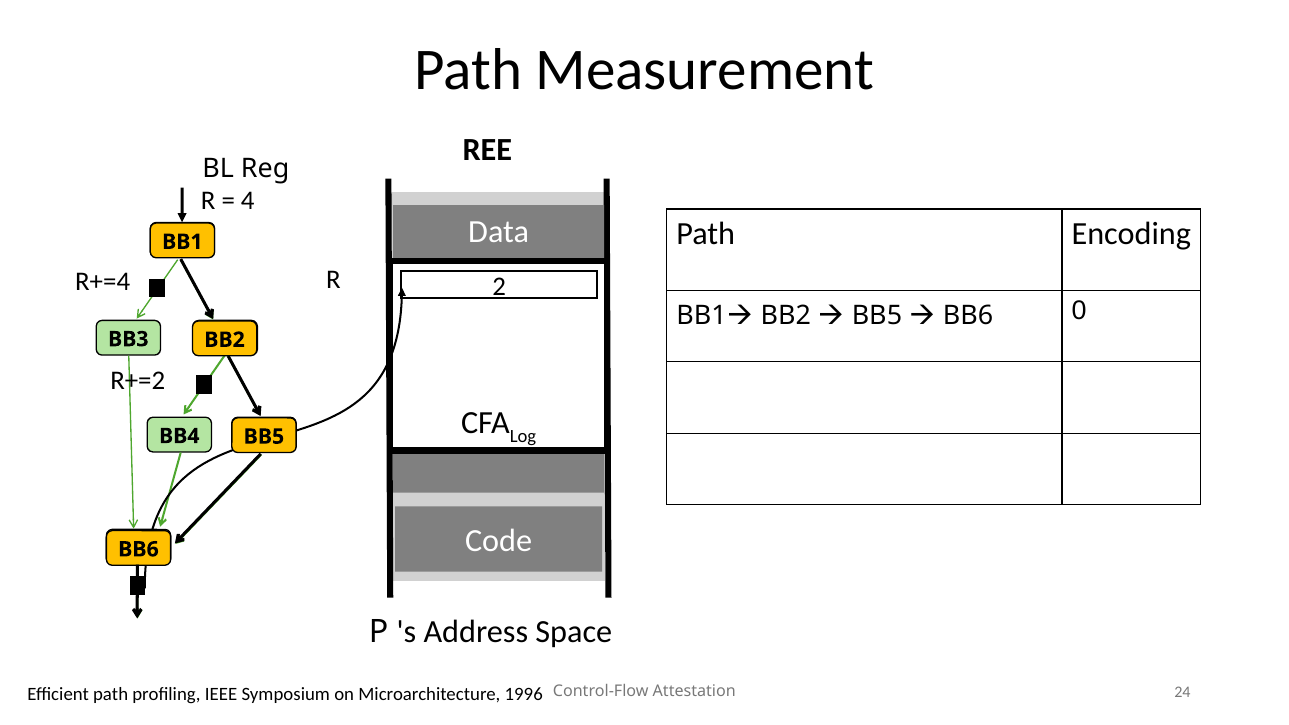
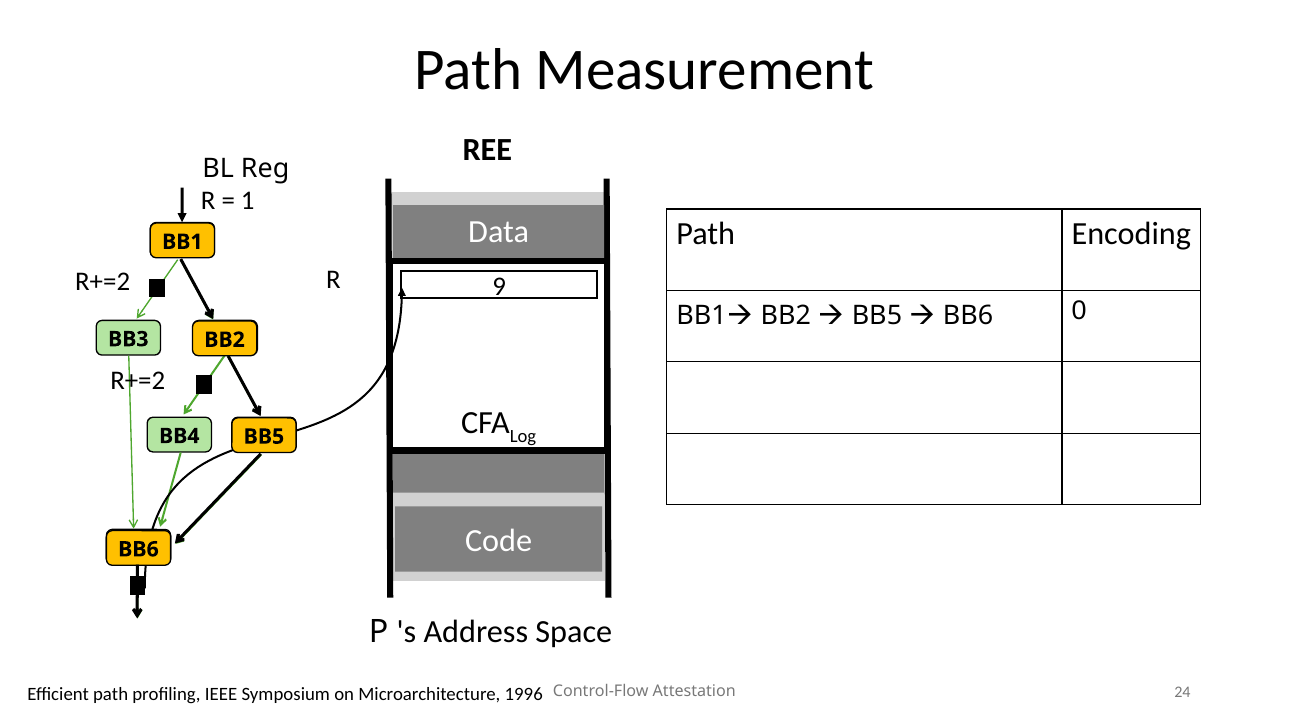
4: 4 -> 1 (248, 200)
2: 2 -> 9 (499, 287)
R+=4: R+=4 -> R+=2 (103, 282)
